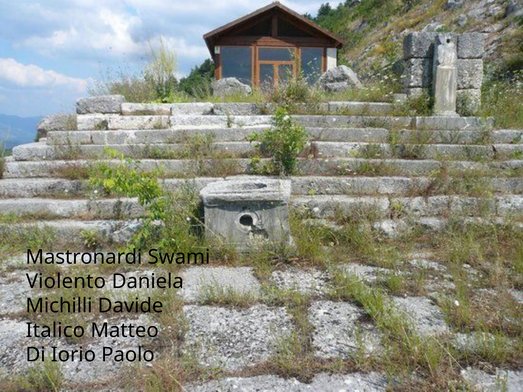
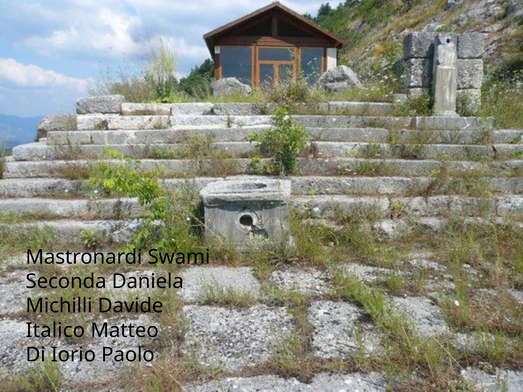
Violento: Violento -> Seconda (66, 282)
